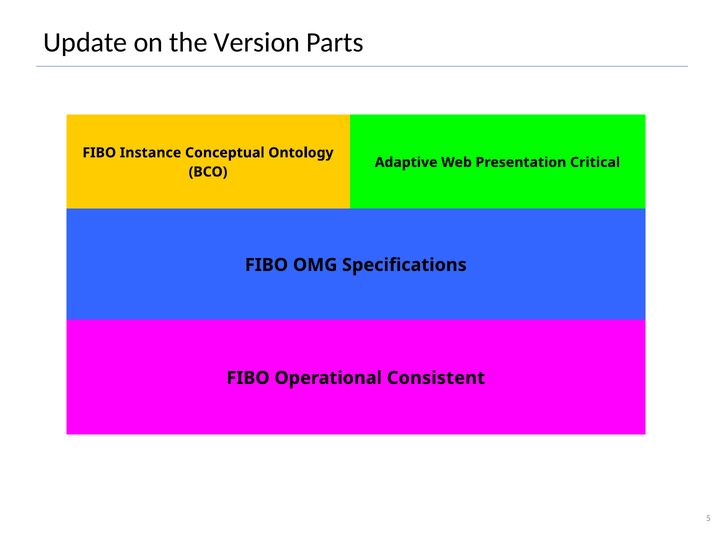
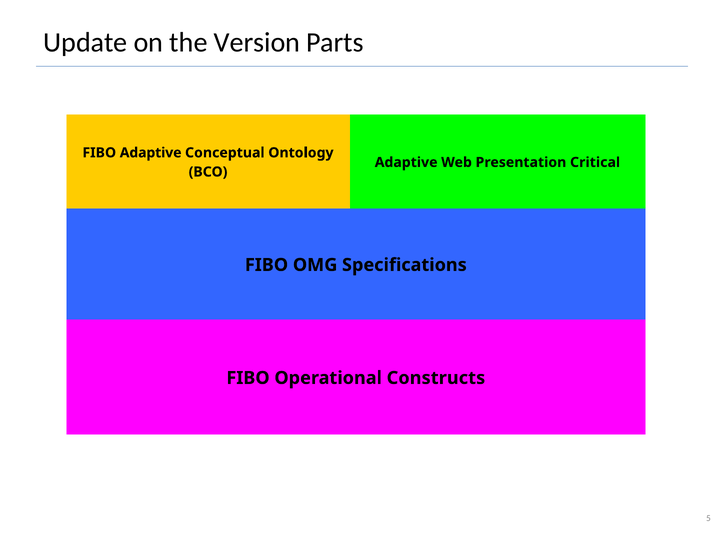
FIBO Instance: Instance -> Adaptive (151, 153)
Consistent: Consistent -> Constructs (436, 378)
